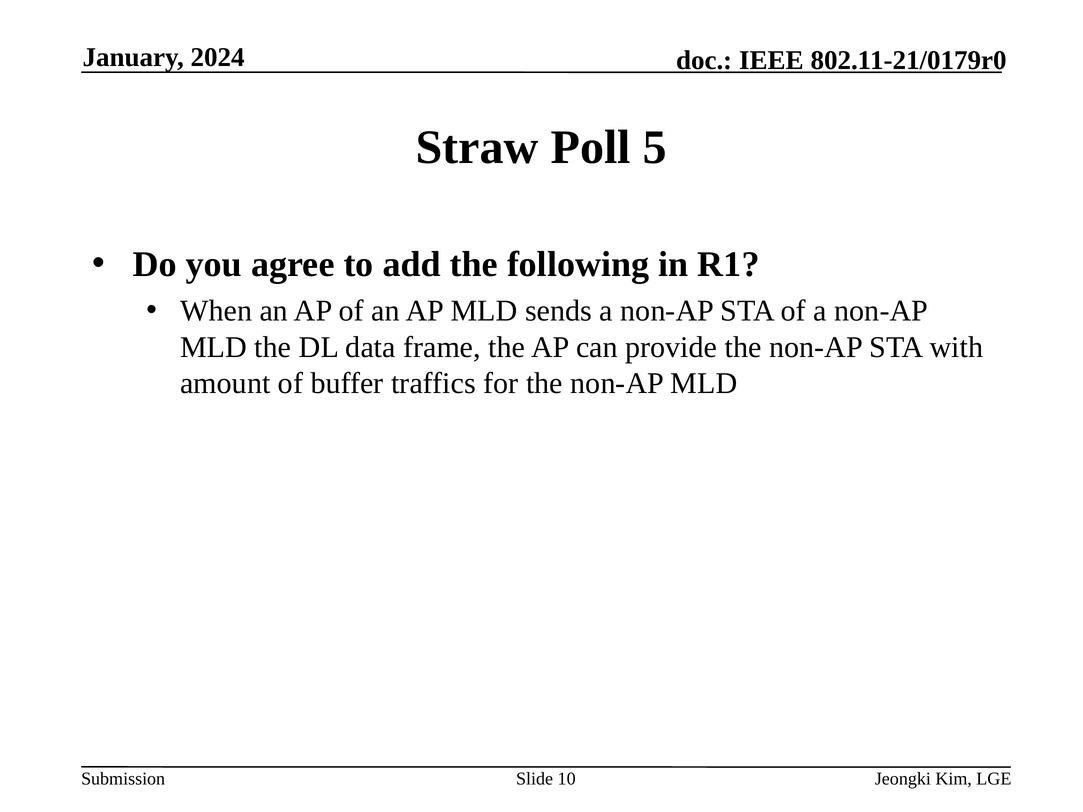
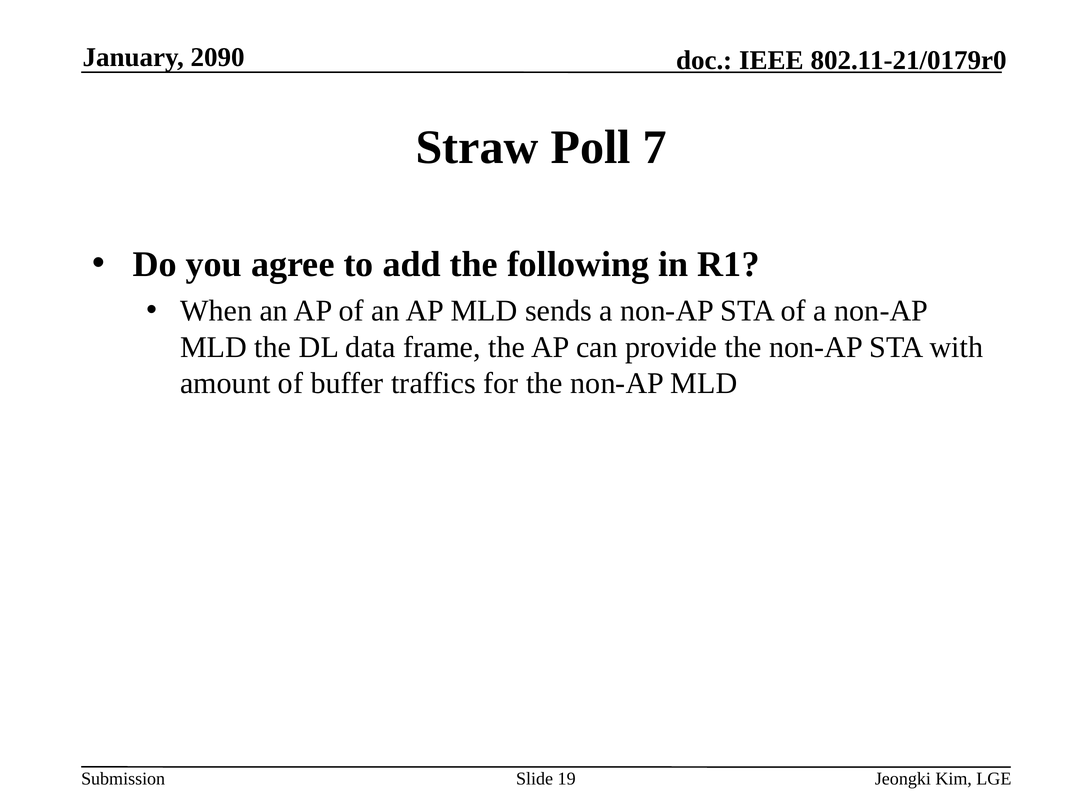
2024: 2024 -> 2090 (218, 57)
5: 5 -> 7 (655, 148)
10: 10 -> 19 (567, 779)
